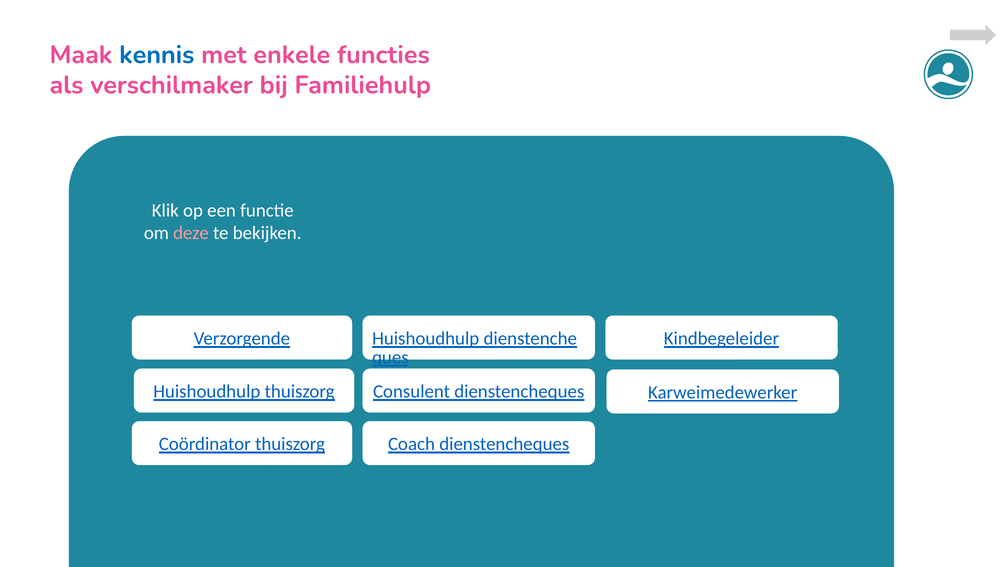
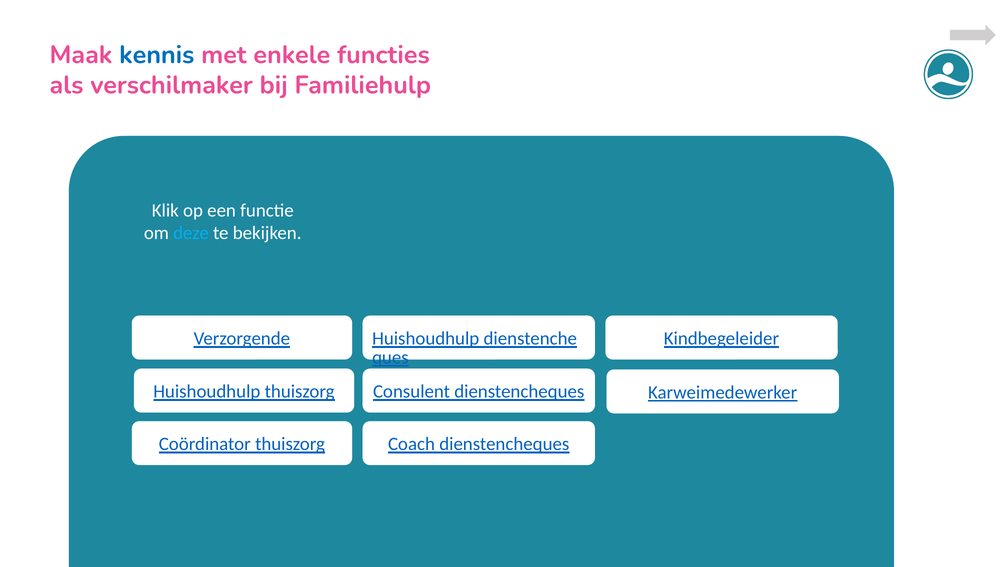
deze colour: pink -> light blue (191, 233)
